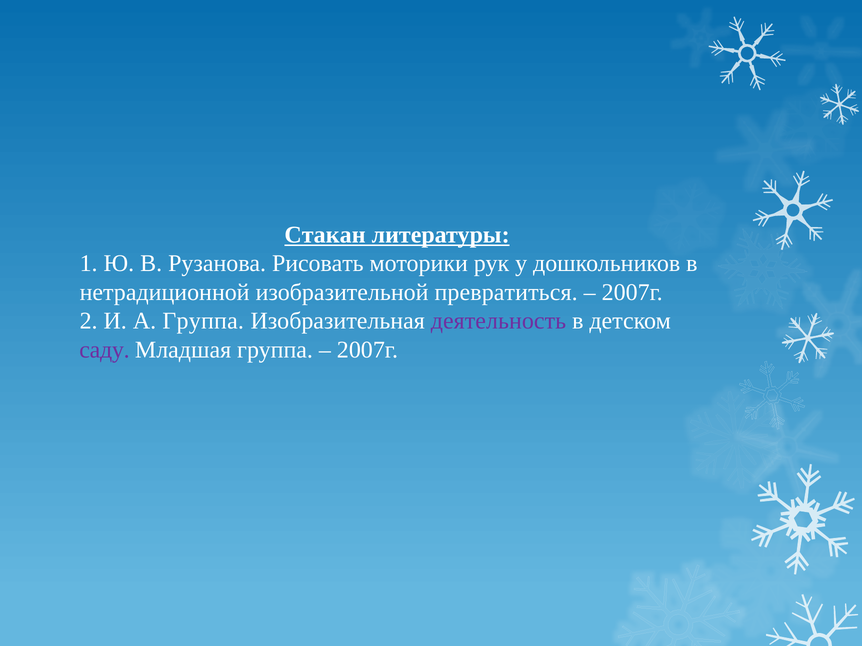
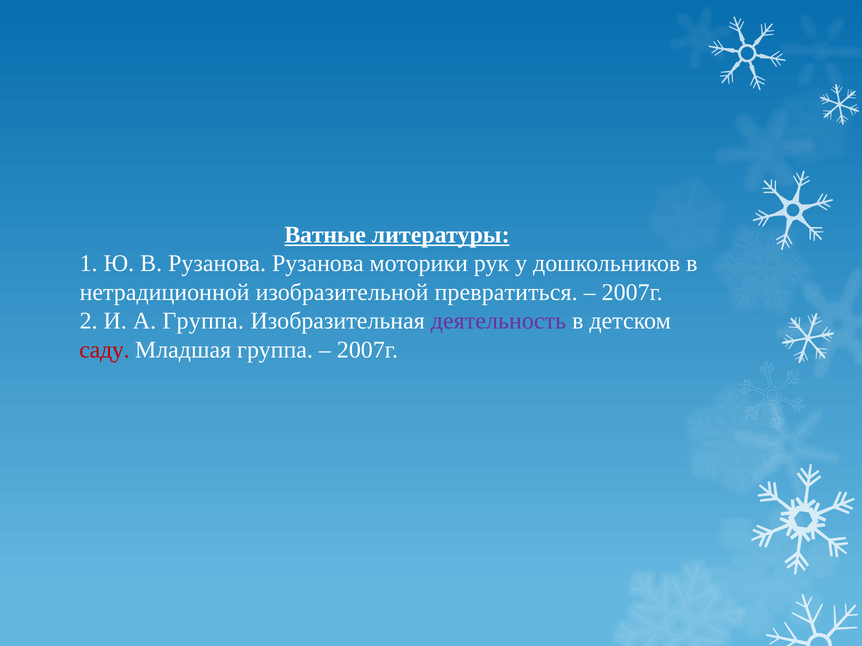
Стакан: Стакан -> Ватные (325, 235)
Рузанова Рисовать: Рисовать -> Рузанова (318, 264)
саду colour: purple -> red (104, 350)
